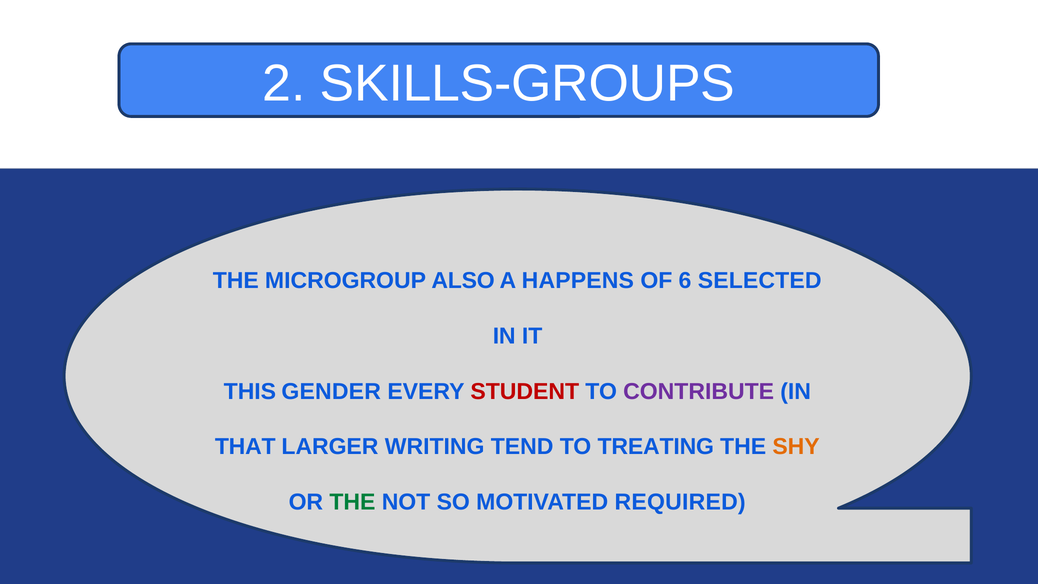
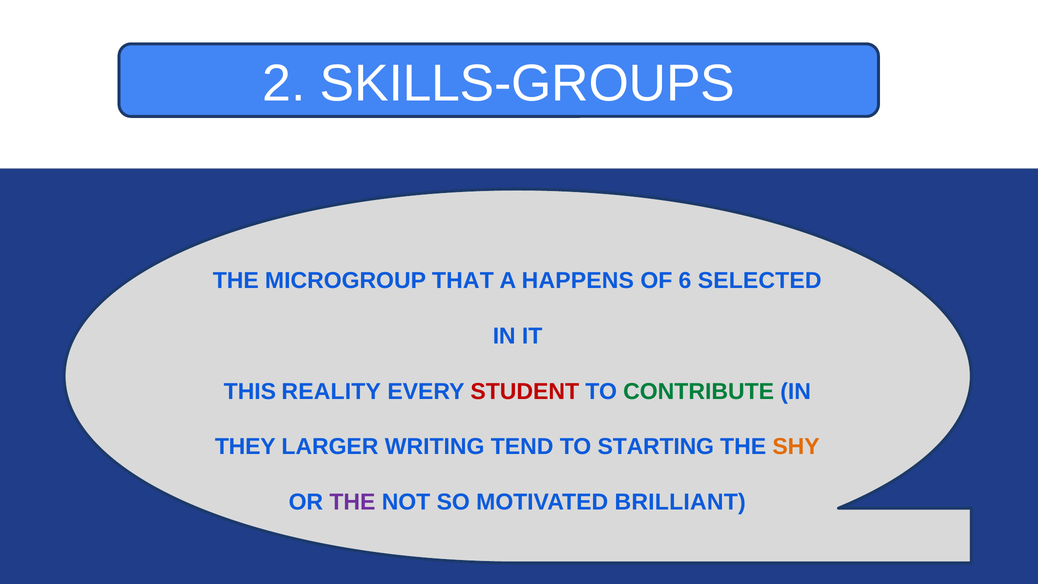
ALSO: ALSO -> THAT (463, 281)
GENDER: GENDER -> REALITY (331, 391)
CONTRIBUTE colour: purple -> green (699, 391)
THAT: THAT -> THEY (245, 447)
TREATING: TREATING -> STARTING (656, 447)
THE colour: green -> purple (352, 502)
REQUIRED: REQUIRED -> BRILLIANT (680, 502)
